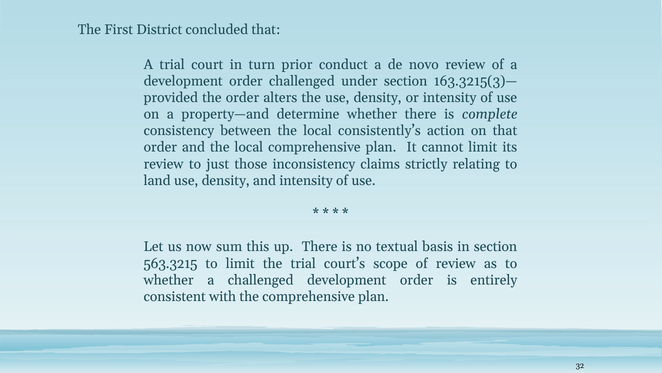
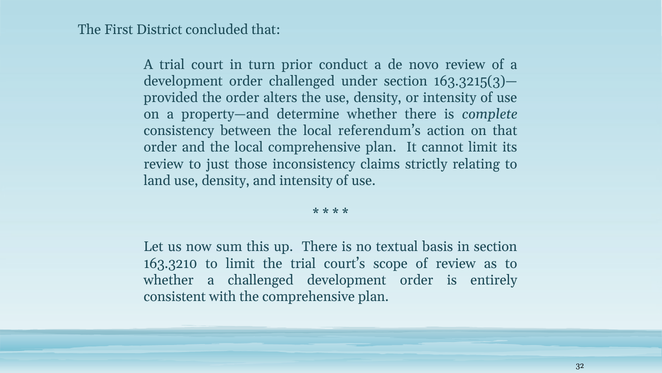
consistently’s: consistently’s -> referendum’s (379, 131)
563.3215: 563.3215 -> 163.3210 (171, 263)
